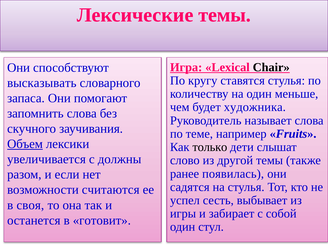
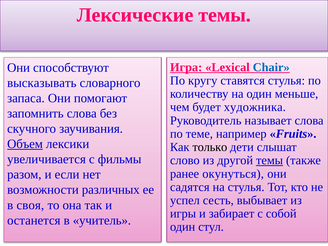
Chair colour: black -> blue (271, 67)
должны: должны -> фильмы (120, 159)
темы underline: none -> present (270, 160)
появилась: появилась -> окунуться (233, 174)
считаются: считаются -> различных (111, 190)
готовит: готовит -> учитель (102, 220)
